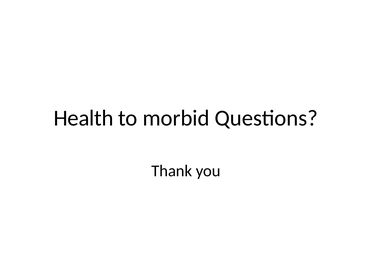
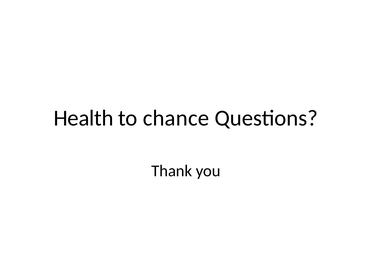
morbid: morbid -> chance (176, 118)
